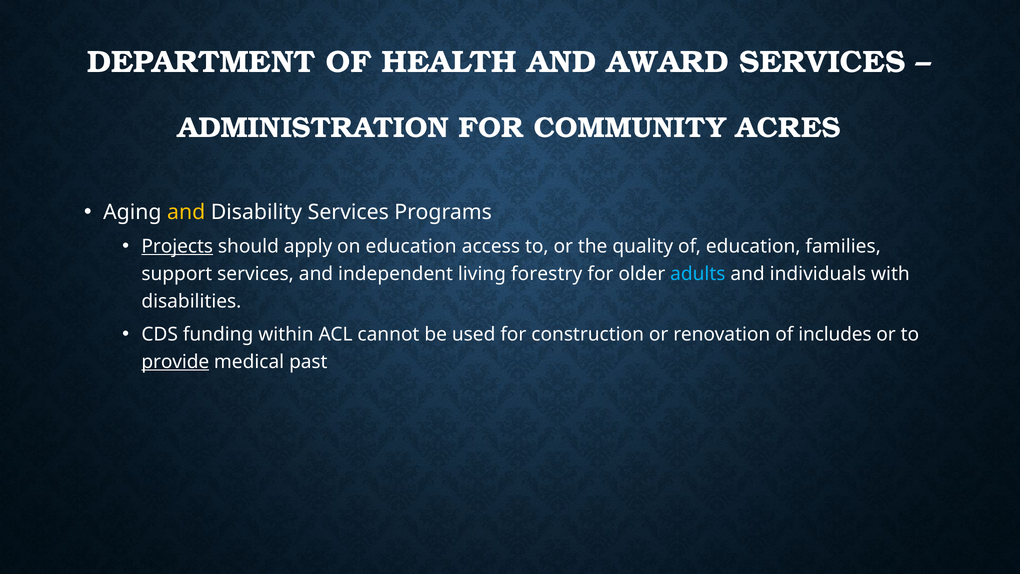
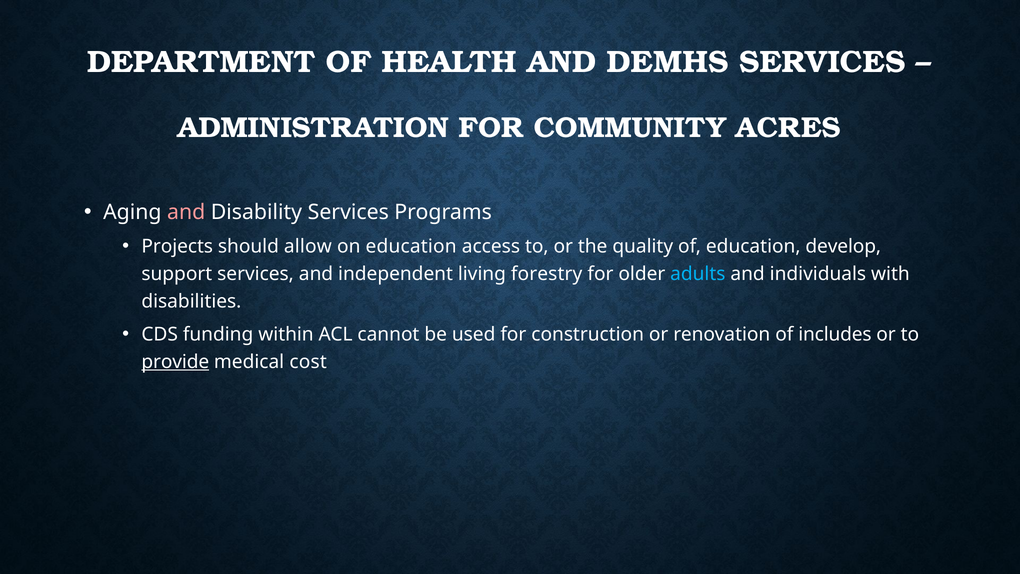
AWARD: AWARD -> DEMHS (668, 62)
and colour: yellow -> pink (186, 212)
Projects underline: present -> none (177, 246)
apply: apply -> allow (308, 246)
families: families -> develop (843, 246)
past: past -> cost (308, 362)
